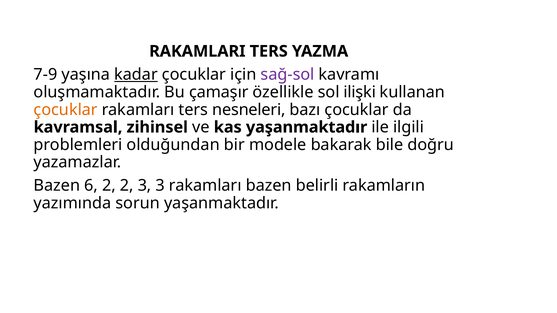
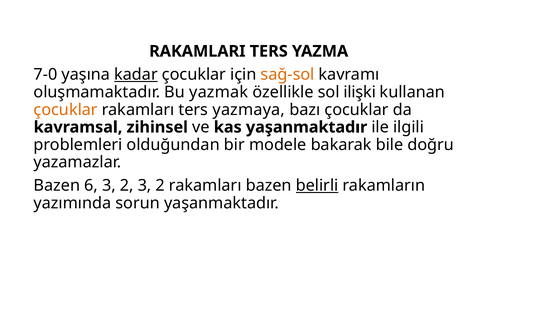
7-9: 7-9 -> 7-0 (46, 75)
sağ-sol colour: purple -> orange (288, 75)
çamaşır: çamaşır -> yazmak (219, 92)
nesneleri: nesneleri -> yazmaya (249, 110)
6 2: 2 -> 3 (109, 186)
2 3 3: 3 -> 2 (160, 186)
belirli underline: none -> present (317, 186)
